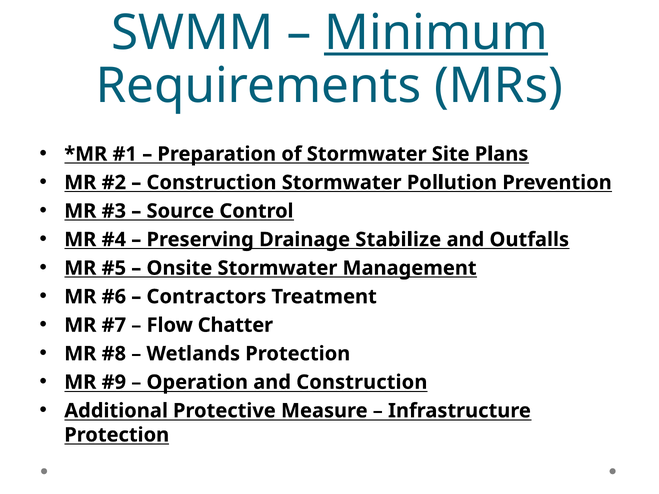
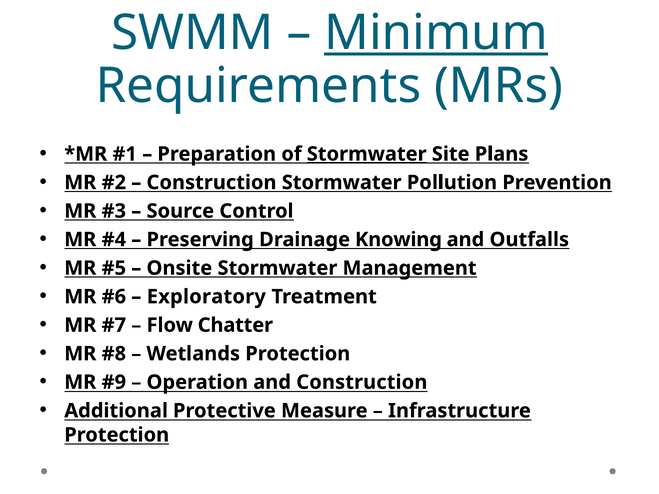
Stormwater underline: none -> present (367, 154)
Stabilize: Stabilize -> Knowing (398, 240)
Contractors: Contractors -> Exploratory (206, 297)
